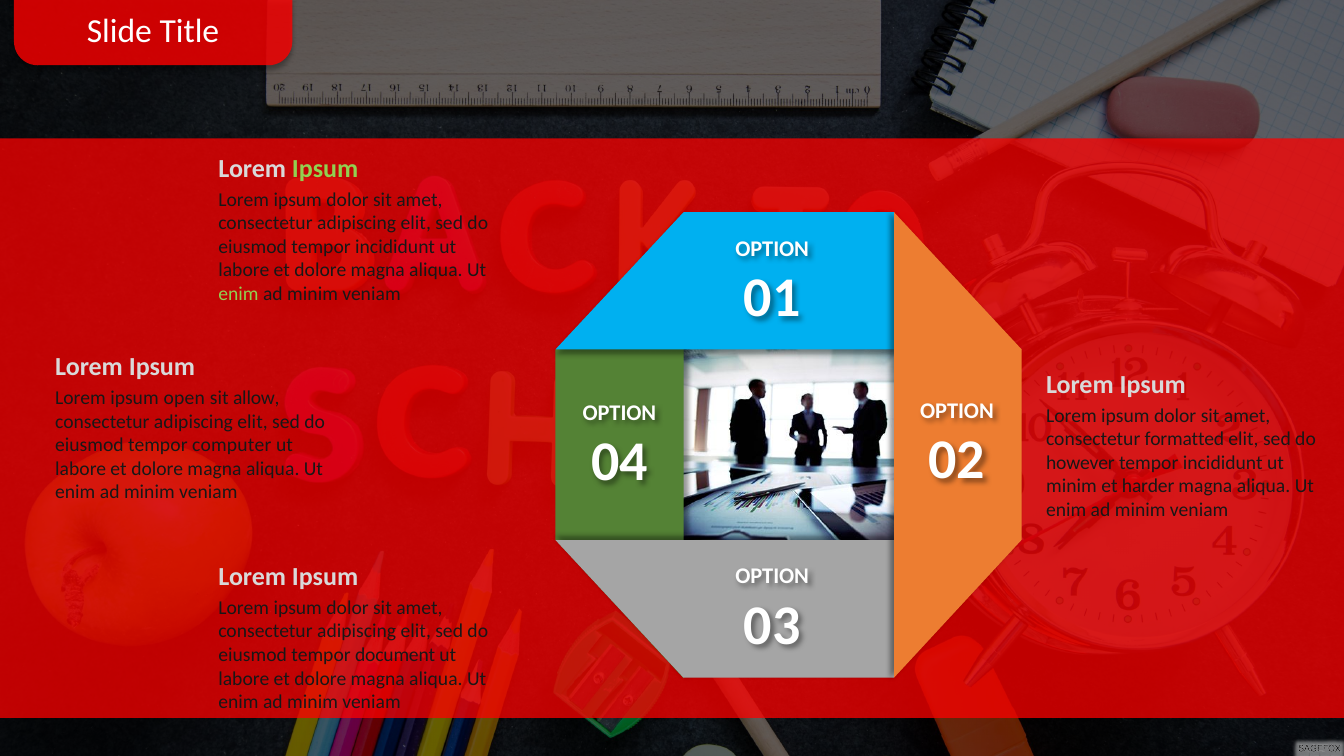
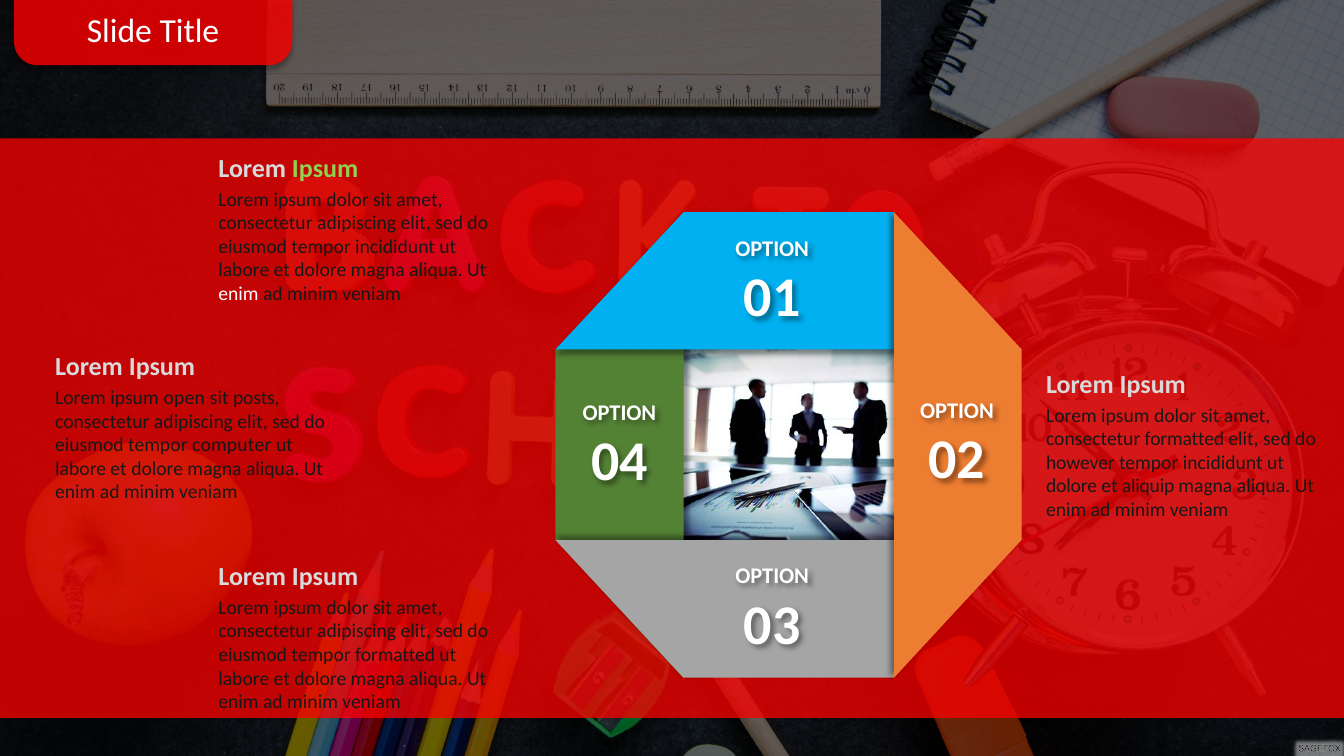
enim colour: light green -> white (238, 294)
allow: allow -> posts (256, 398)
minim: minim -> dolore (1072, 486)
harder: harder -> aliquip (1148, 486)
tempor document: document -> formatted (395, 655)
